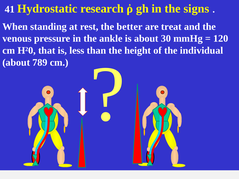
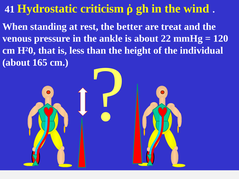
research: research -> criticism (102, 9)
signs: signs -> wind (196, 9)
30: 30 -> 22 (166, 39)
789: 789 -> 165 (40, 62)
